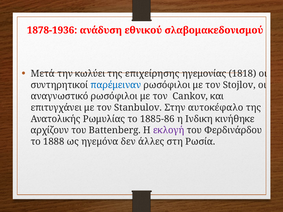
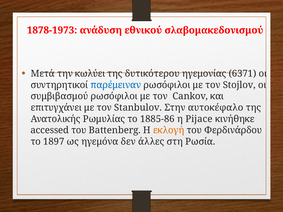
1878-1936: 1878-1936 -> 1878-1973 (52, 30)
επιχείρησης: επιχείρησης -> δυτικότερου (152, 74)
1818: 1818 -> 6371 (243, 74)
αναγνωστικό: αναγνωστικό -> συμβιβασμού (59, 96)
Ινδικη: Ινδικη -> Pijace (199, 119)
αρχίζουν: αρχίζουν -> accessed (50, 130)
εκλογή colour: purple -> orange (169, 130)
1888: 1888 -> 1897 (54, 142)
